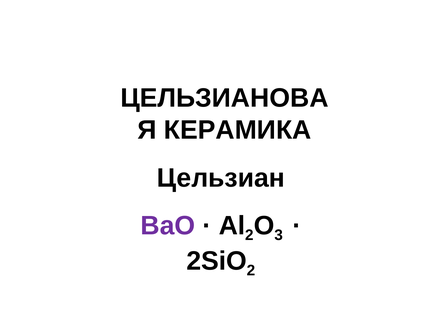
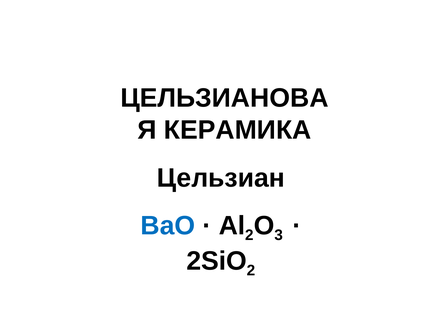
BaO colour: purple -> blue (168, 225)
